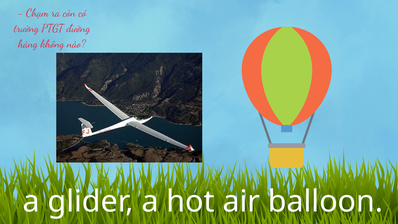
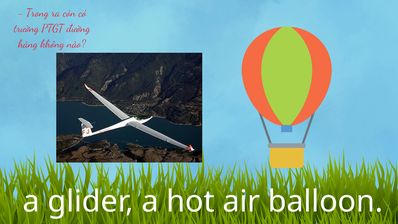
Chạm: Chạm -> Trong (37, 13)
